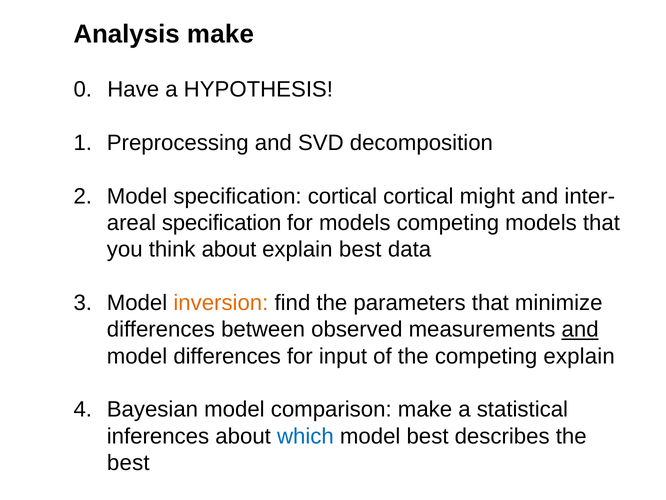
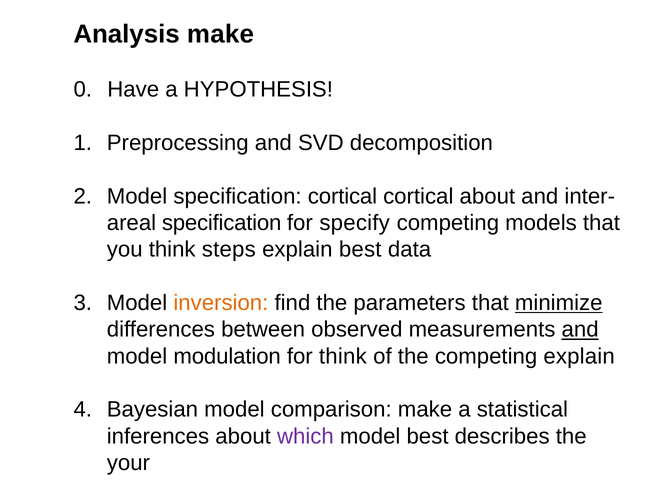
cortical might: might -> about (487, 196)
for models: models -> specify (355, 223)
think about: about -> steps (229, 249)
minimize underline: none -> present (559, 303)
model differences: differences -> modulation (227, 356)
for input: input -> think (343, 356)
which colour: blue -> purple (305, 436)
best: best -> your (128, 463)
